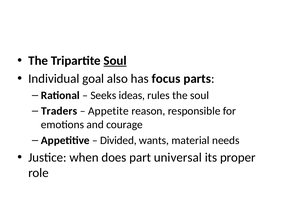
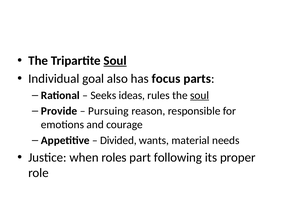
soul underline: none -> present (200, 96)
Traders: Traders -> Provide (59, 111)
Appetite: Appetite -> Pursuing (108, 111)
does: does -> roles (114, 158)
universal: universal -> following (178, 158)
